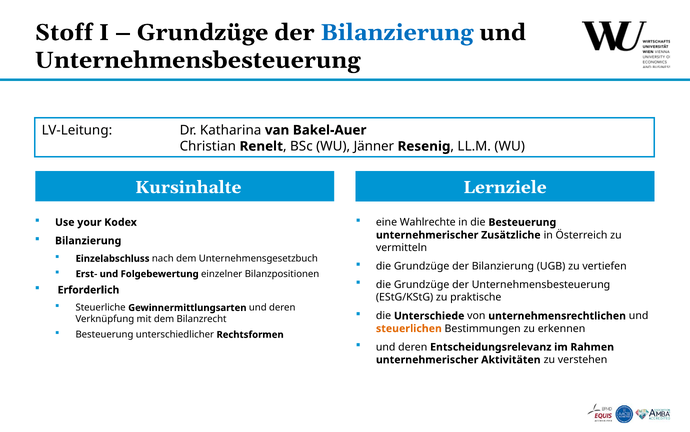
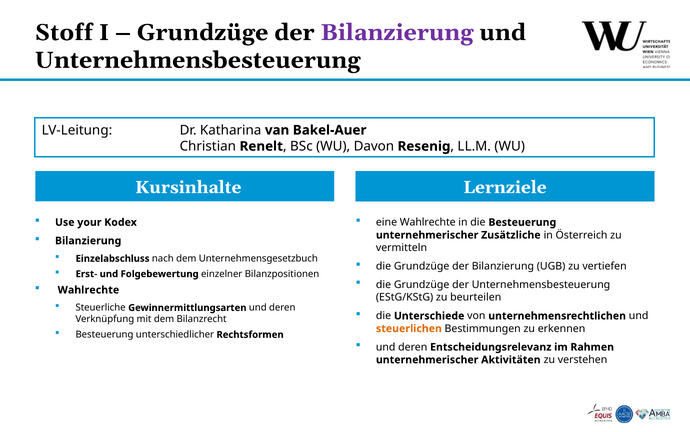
Bilanzierung colour: blue -> purple (397, 32)
Jänner: Jänner -> Davon (374, 146)
Erforderlich: Erforderlich -> Wahlrechte (88, 289)
praktische: praktische -> beurteilen (476, 297)
